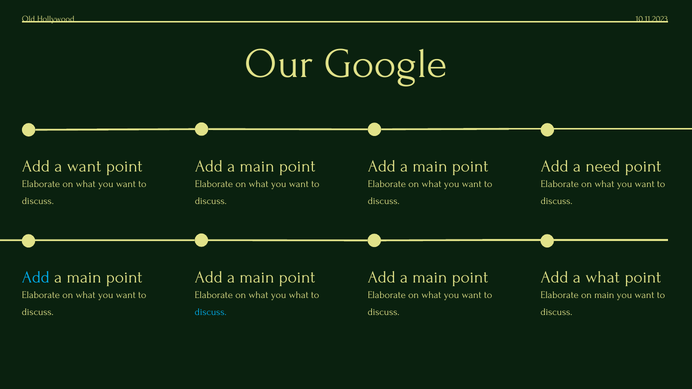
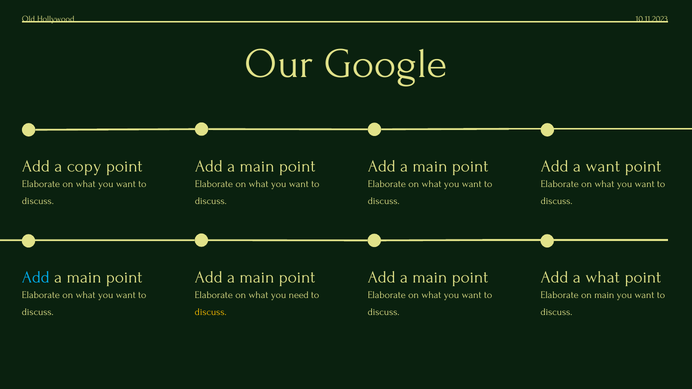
a want: want -> copy (84, 166)
a need: need -> want (603, 166)
you what: what -> need (299, 295)
discuss colour: light blue -> yellow (211, 312)
